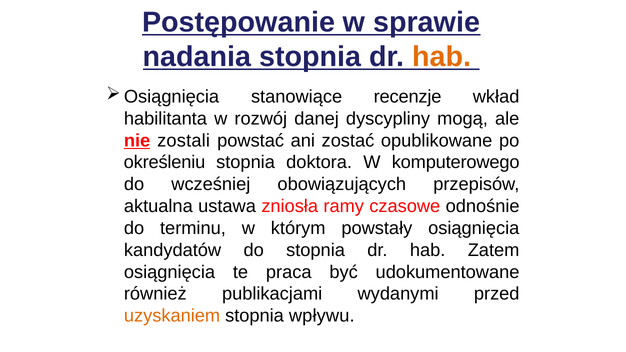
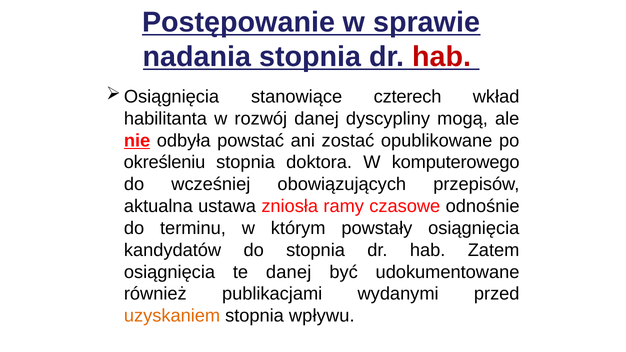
hab colour: orange -> red (442, 57)
recenzje: recenzje -> czterech (408, 97)
zostali: zostali -> odbyła (184, 141)
te praca: praca -> danej (289, 272)
